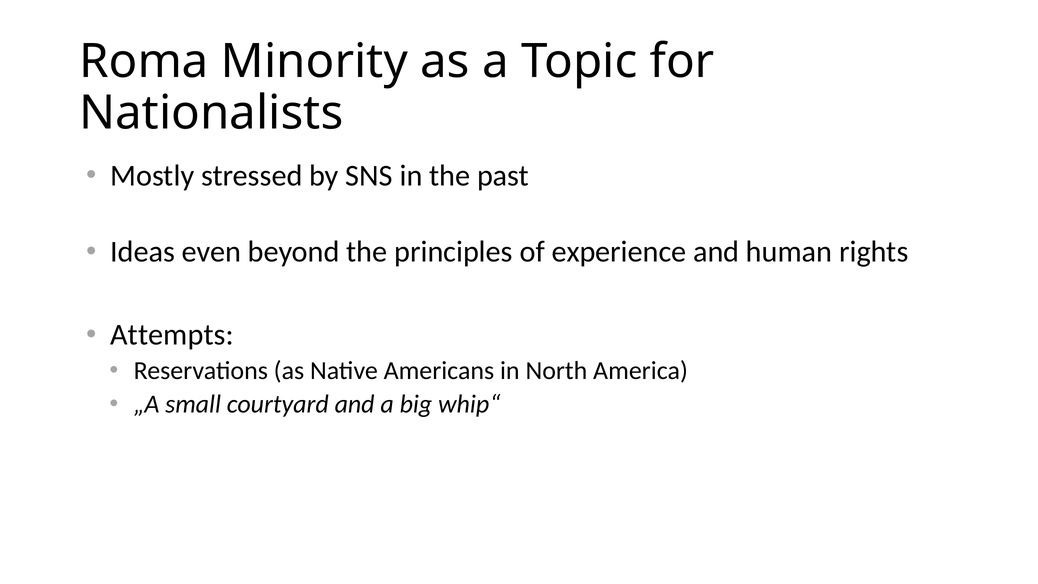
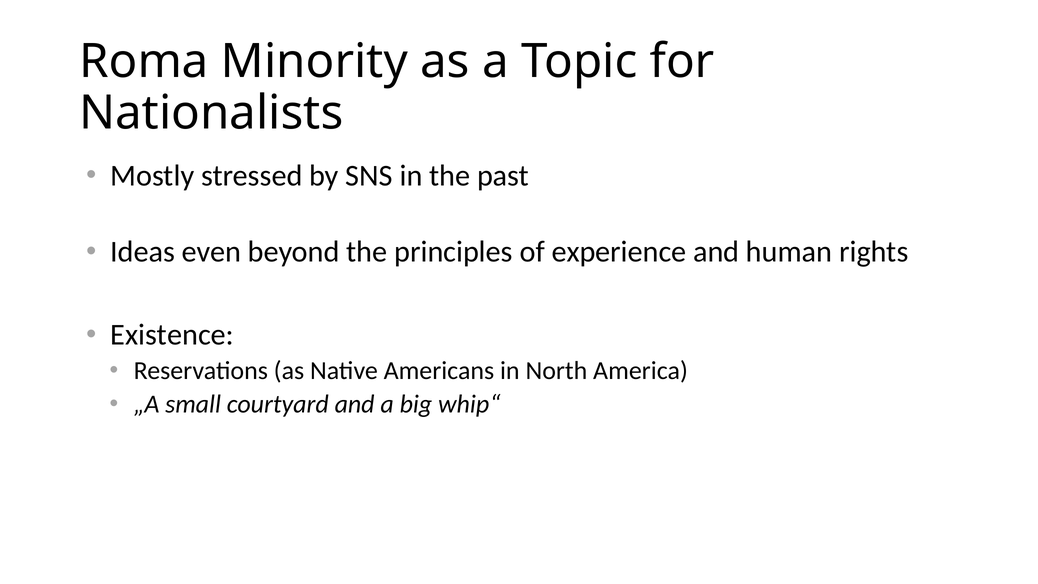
Attempts: Attempts -> Existence (172, 335)
